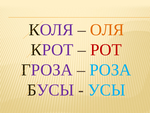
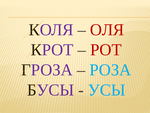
ОЛЯ colour: orange -> red (107, 30)
